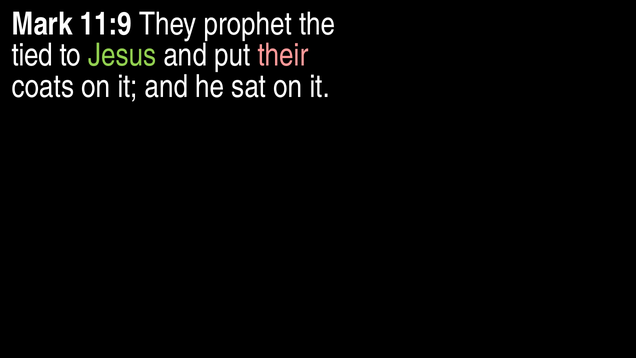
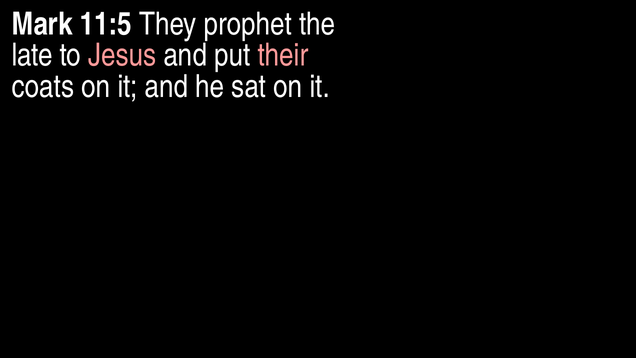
11:9: 11:9 -> 11:5 (106, 24)
tied: tied -> late (32, 55)
Jesus colour: light green -> pink (122, 55)
